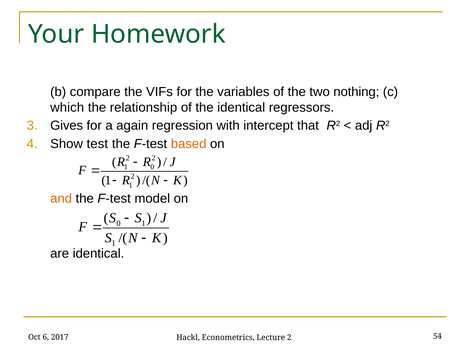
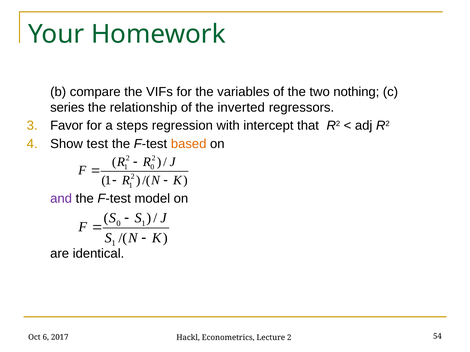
which: which -> series (67, 108)
the identical: identical -> inverted (241, 108)
Gives: Gives -> Favor (67, 126)
again: again -> steps (132, 126)
and colour: orange -> purple (61, 199)
